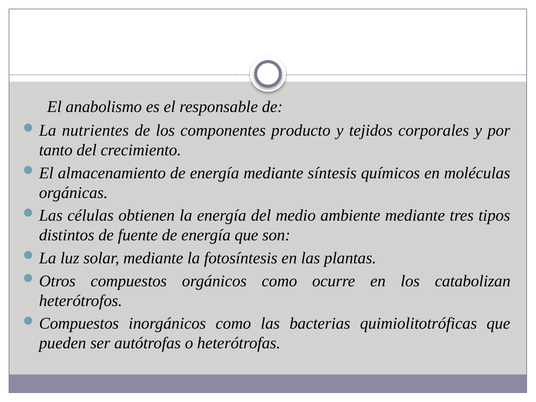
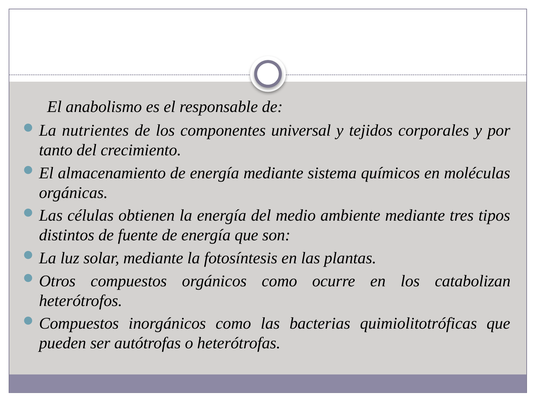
producto: producto -> universal (301, 131)
síntesis: síntesis -> sistema (332, 173)
